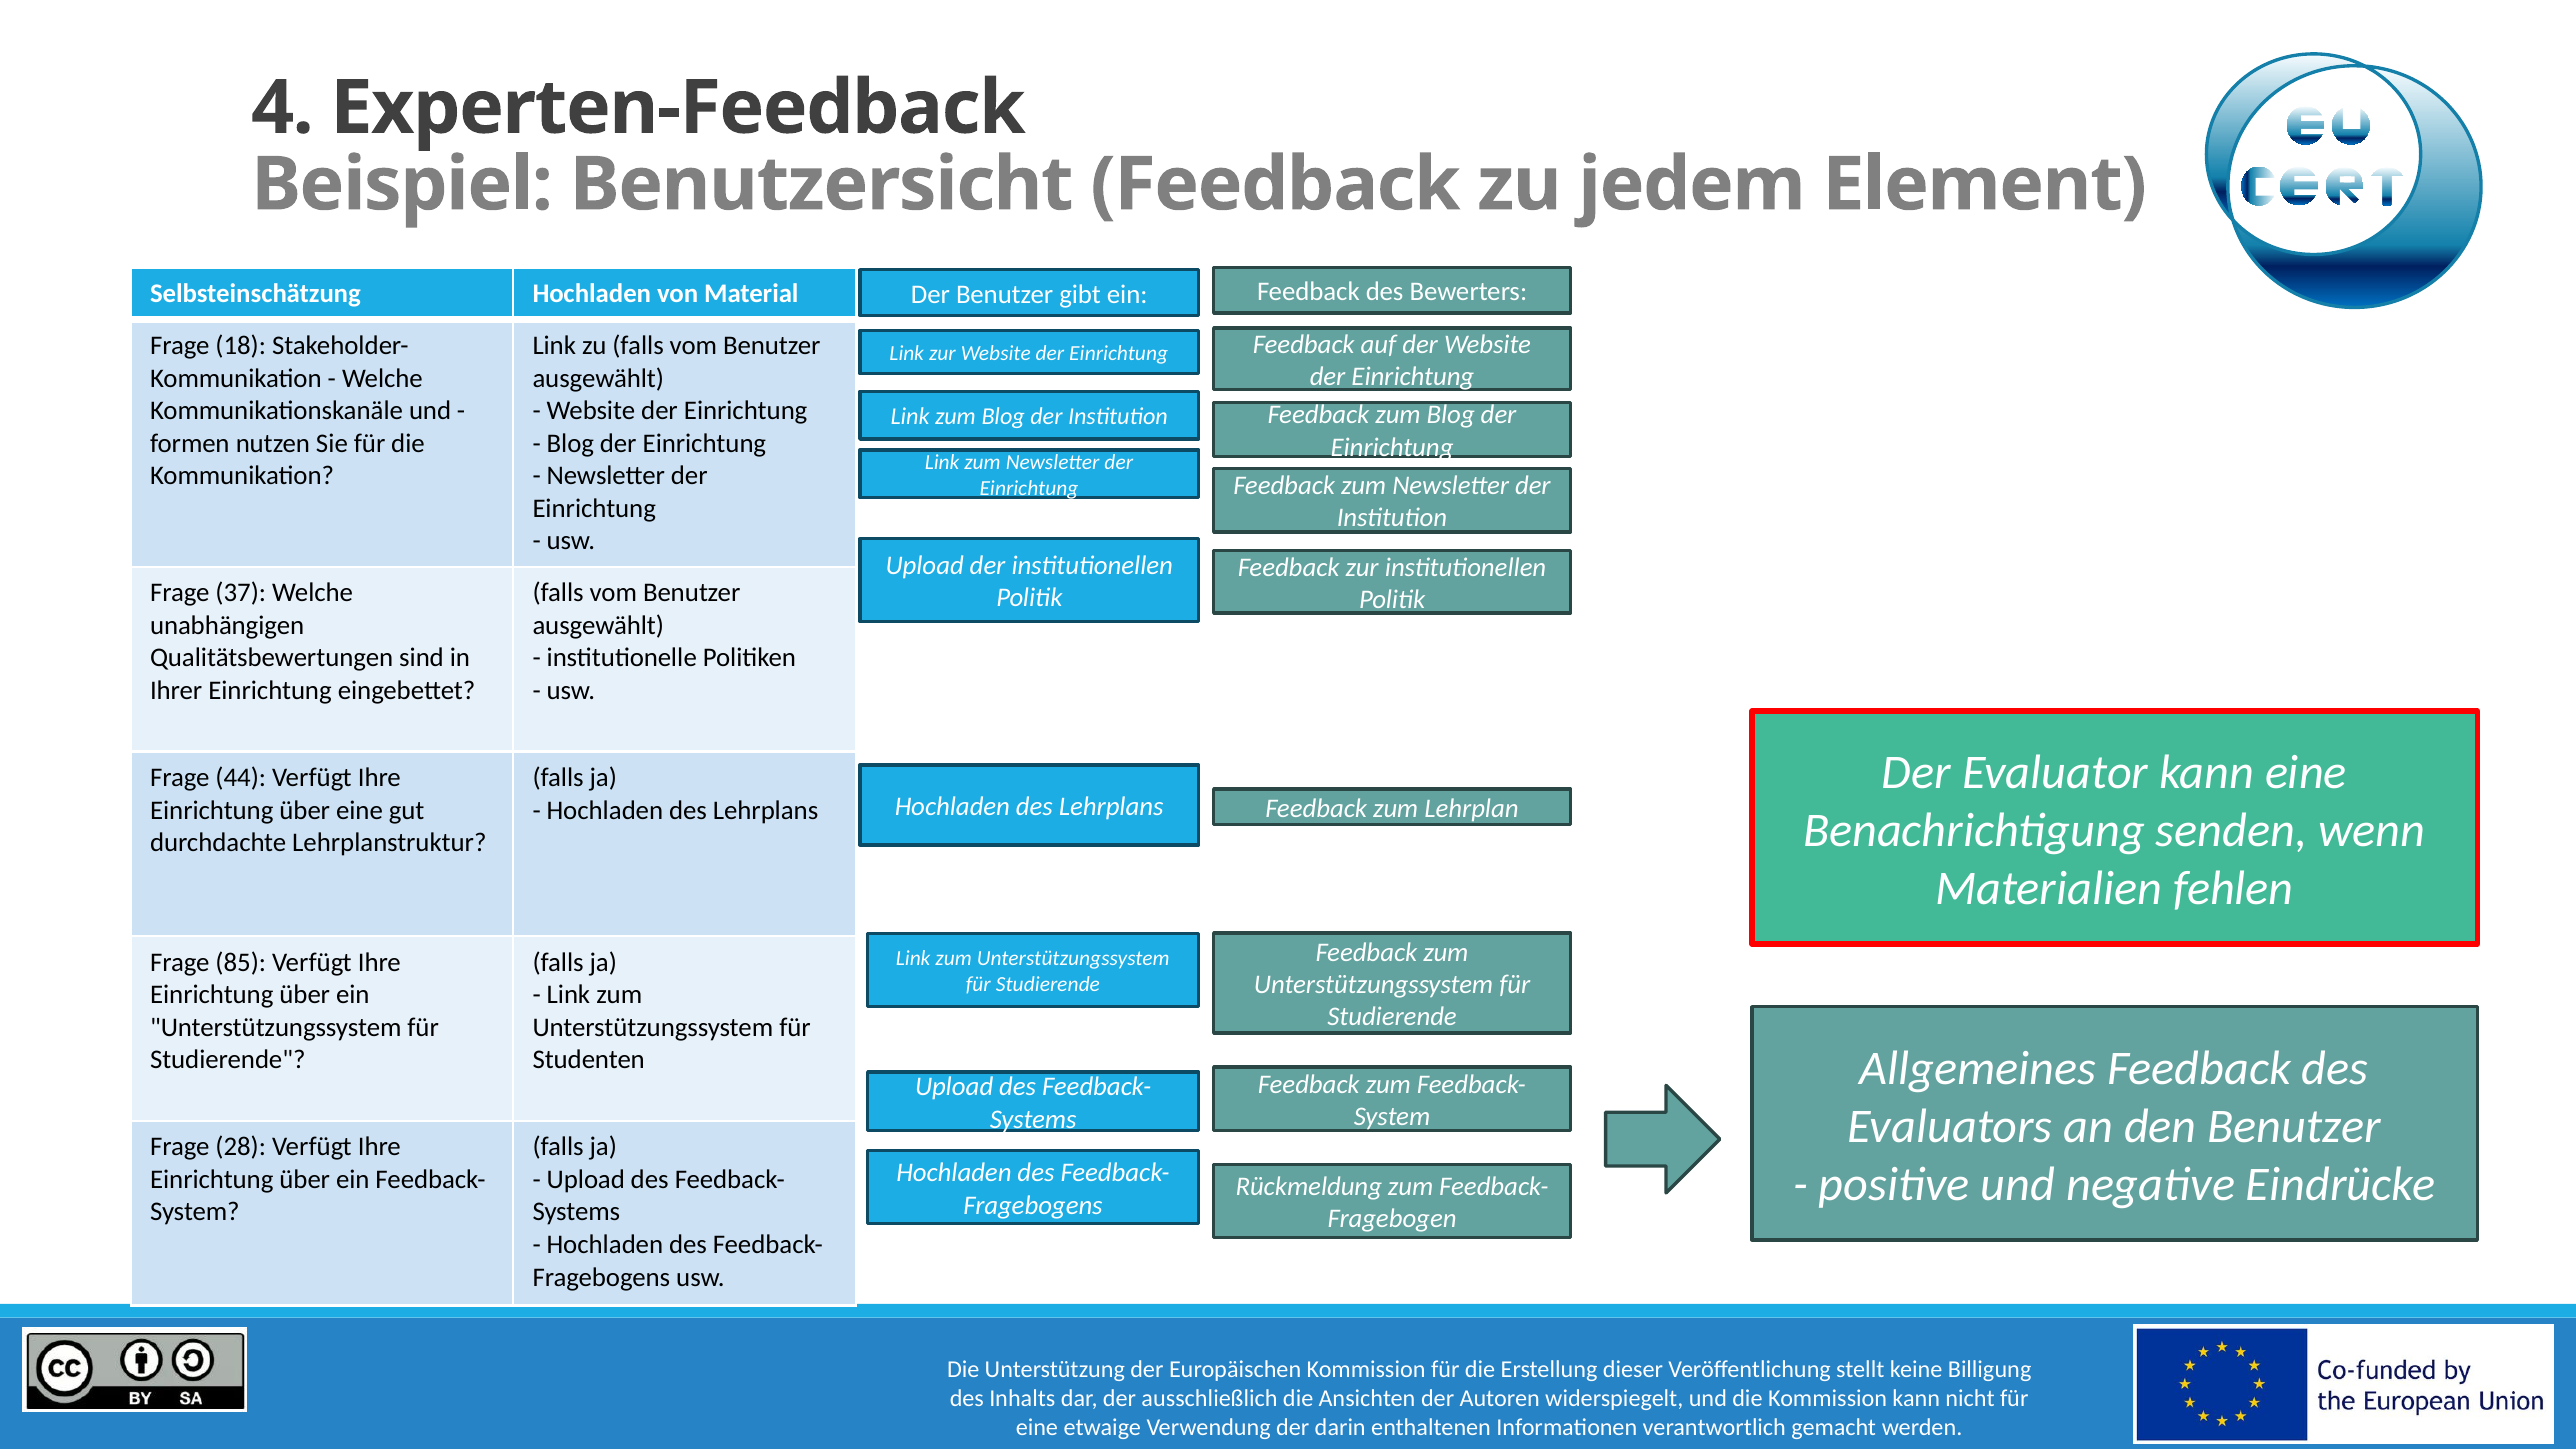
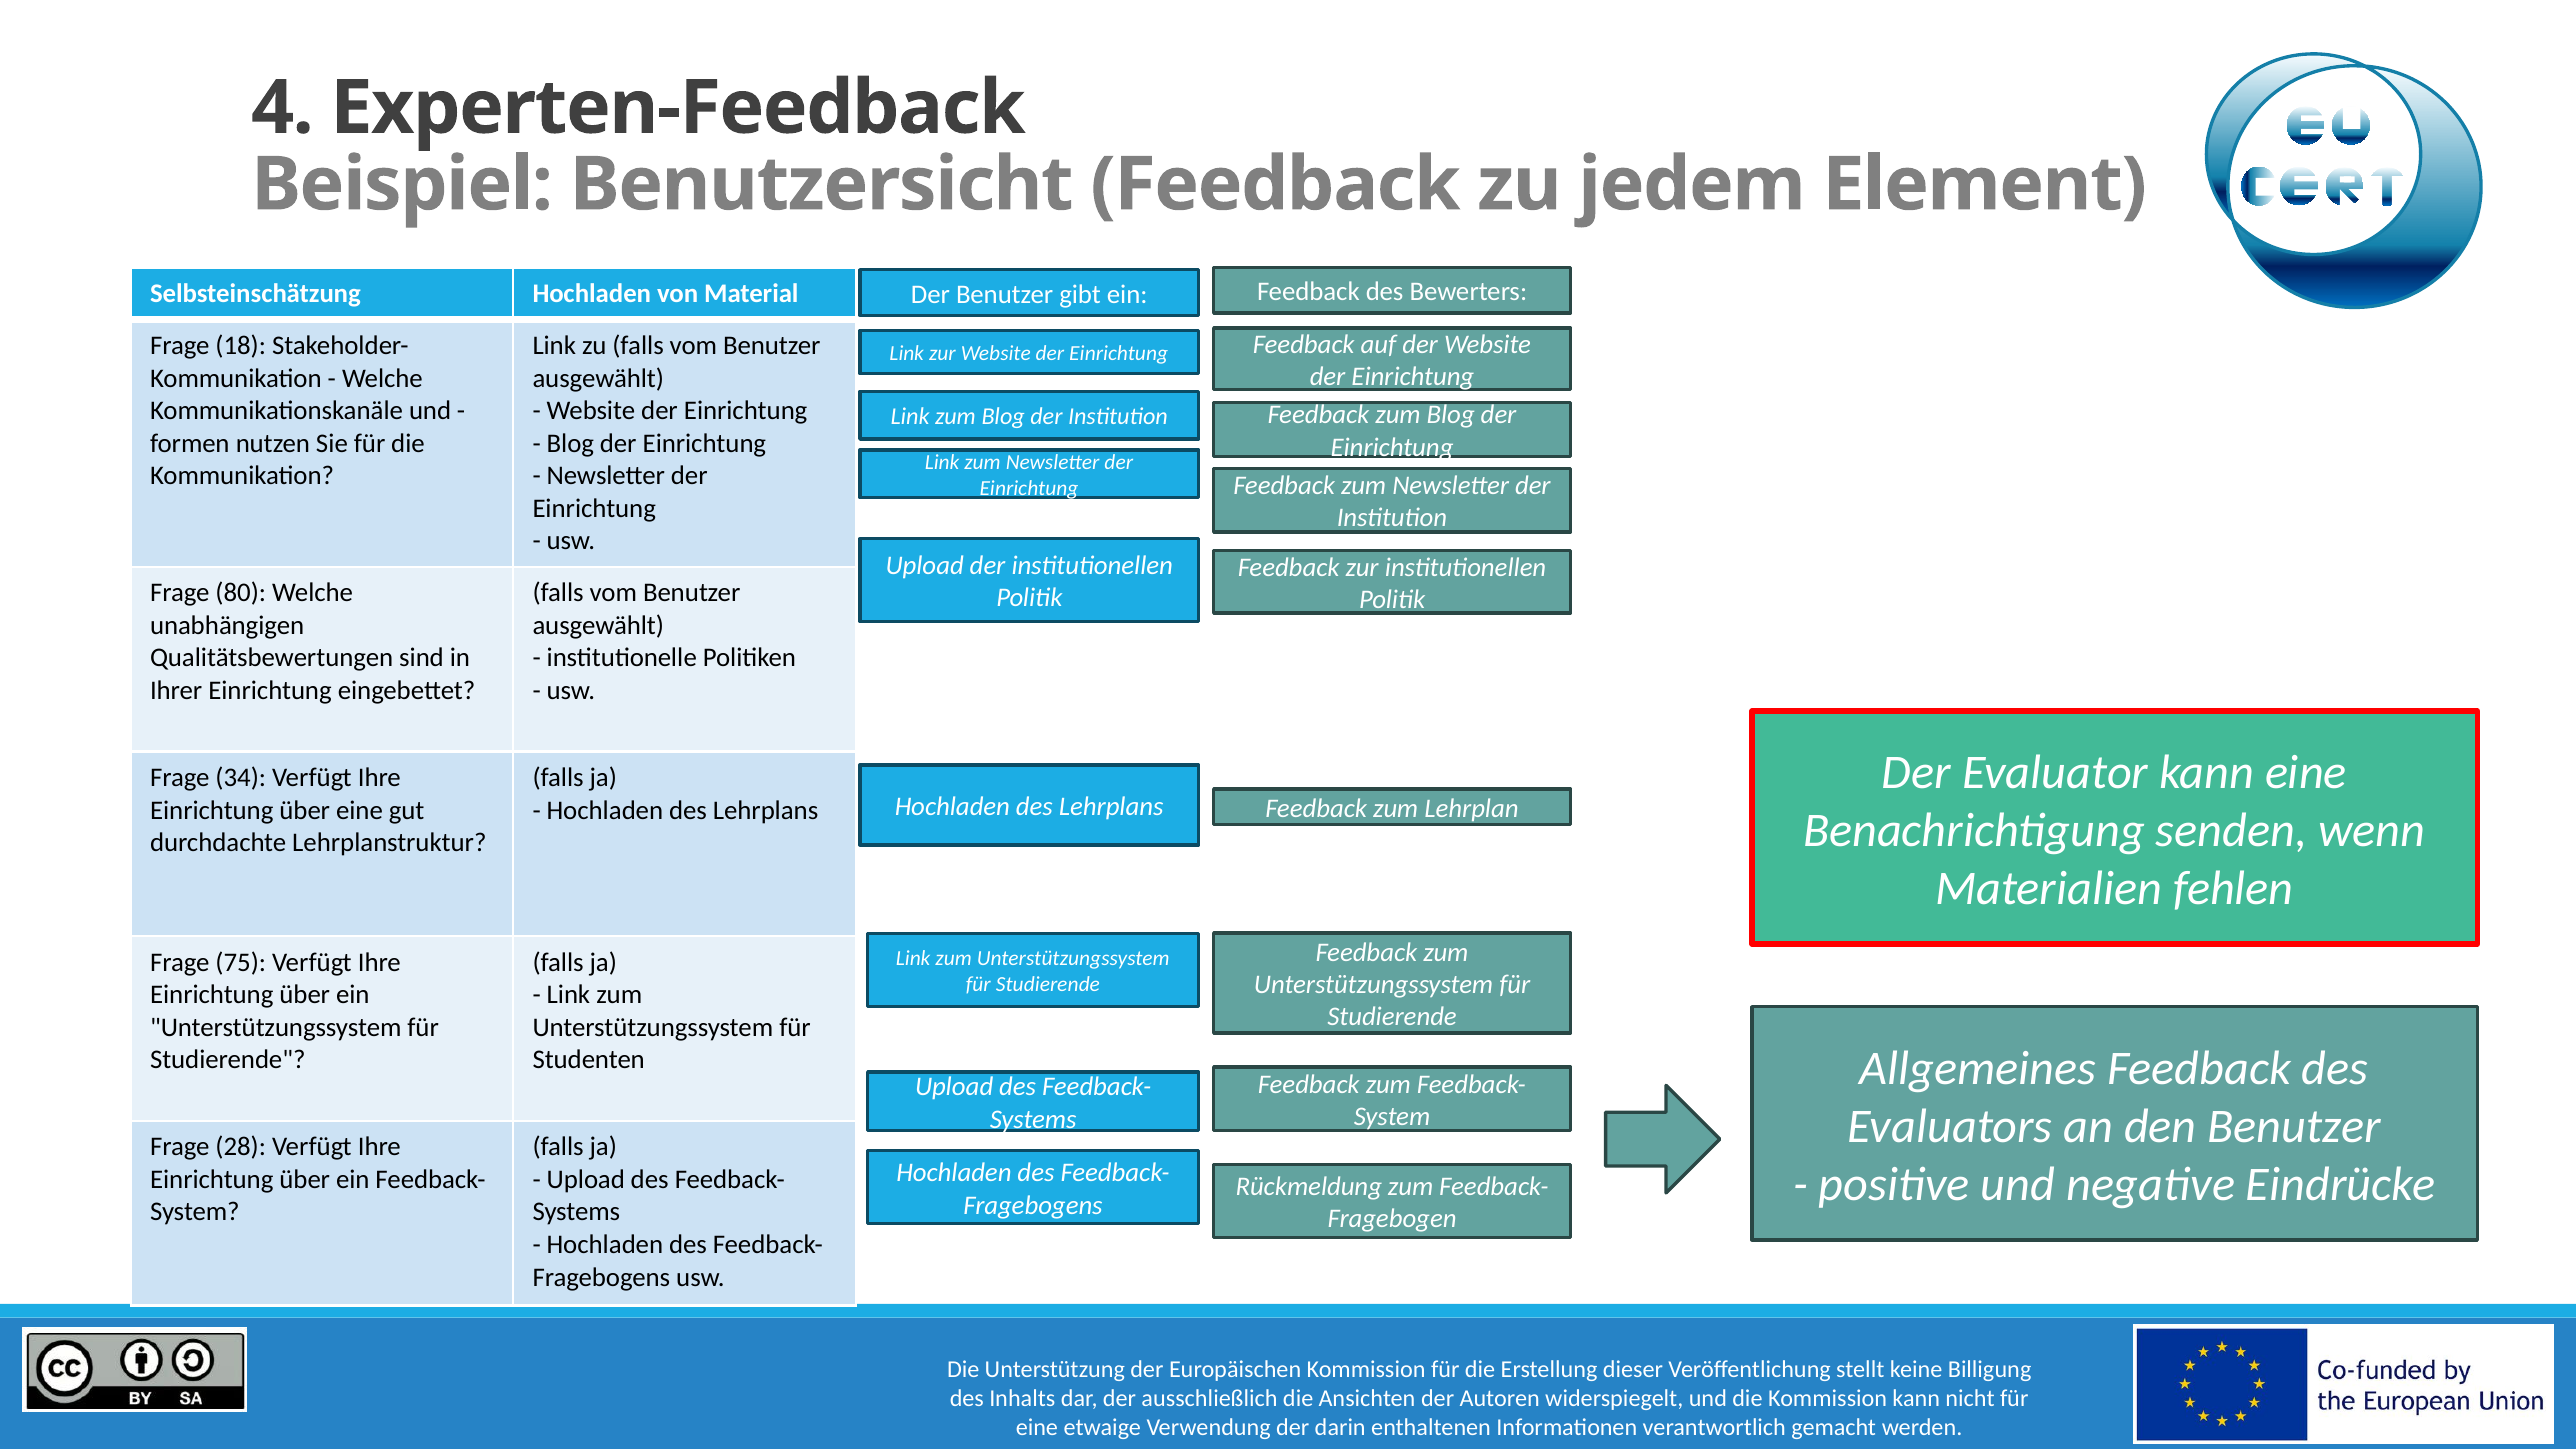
37: 37 -> 80 (241, 593)
44: 44 -> 34 (241, 778)
85: 85 -> 75 (241, 962)
